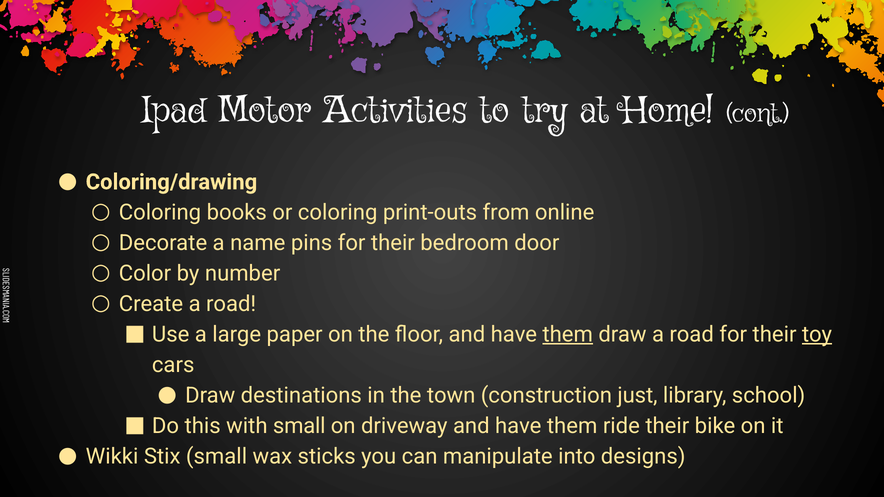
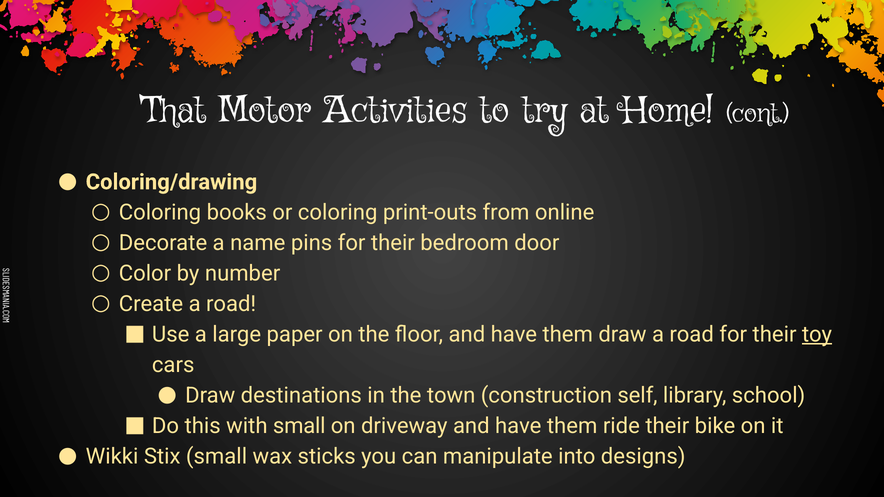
Ipad: Ipad -> That (174, 110)
them underline: present -> none (568, 334)
just: just -> self (637, 395)
